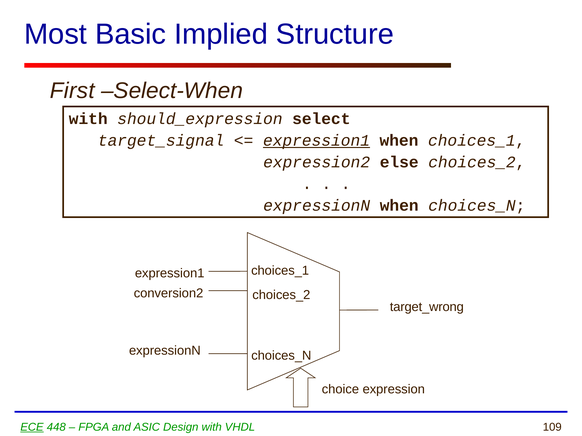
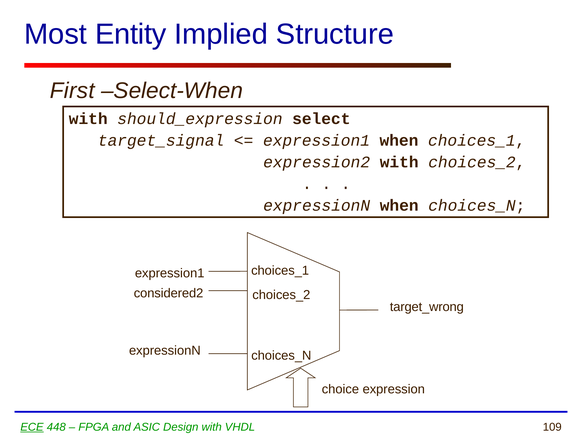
Basic: Basic -> Entity (131, 34)
expression1 underline: present -> none (316, 141)
expression2 else: else -> with (399, 162)
conversion2: conversion2 -> considered2 (169, 293)
